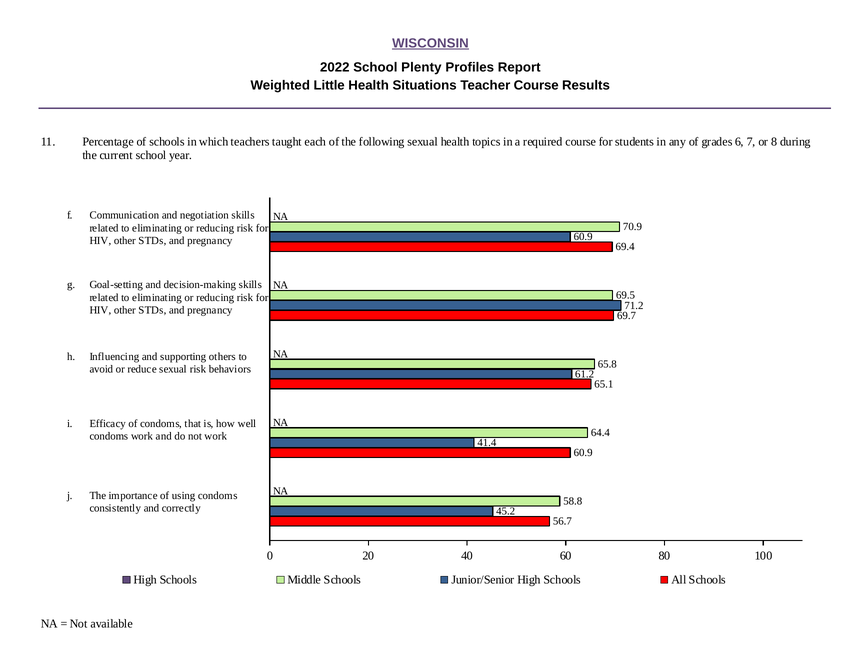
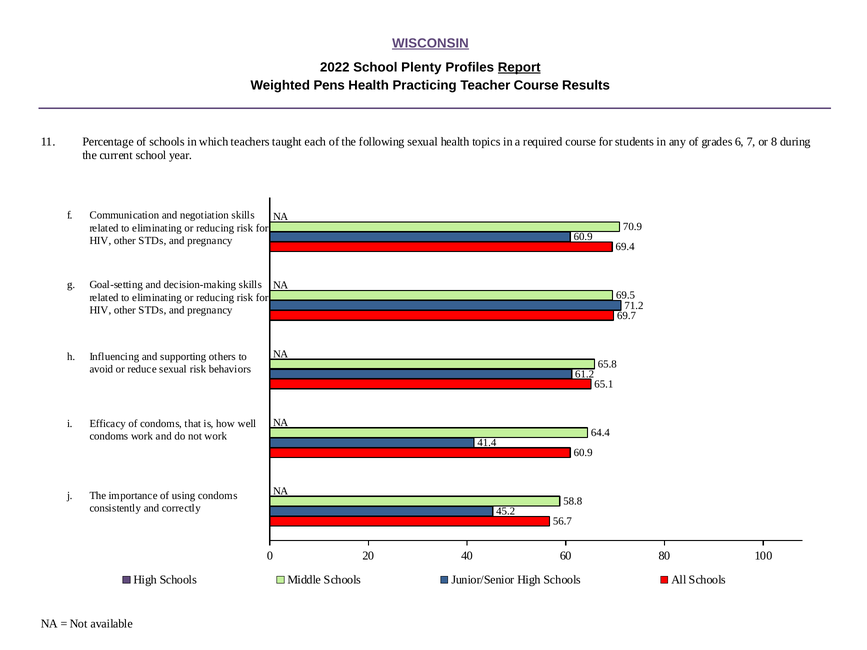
Report underline: none -> present (519, 67)
Little: Little -> Pens (329, 85)
Situations: Situations -> Practicing (425, 85)
